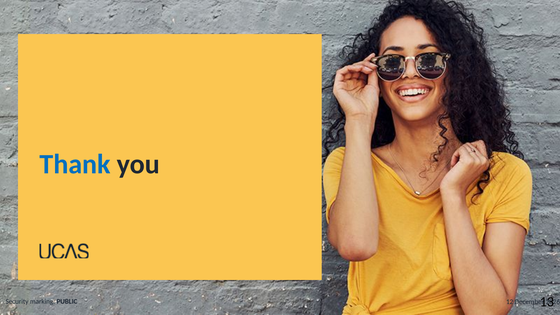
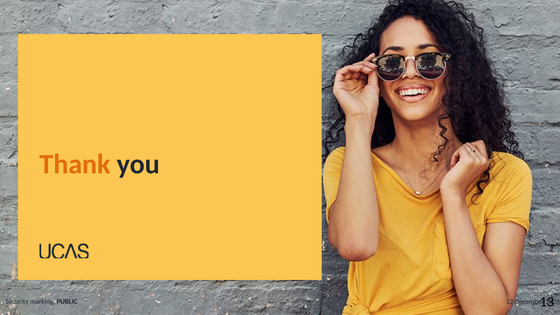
Thank colour: blue -> orange (75, 164)
